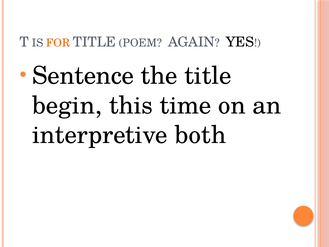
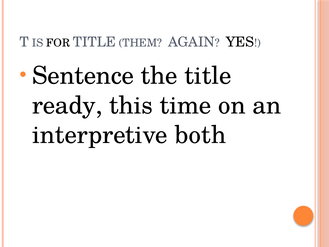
FOR colour: orange -> black (58, 43)
POEM: POEM -> THEM (140, 43)
begin: begin -> ready (67, 105)
